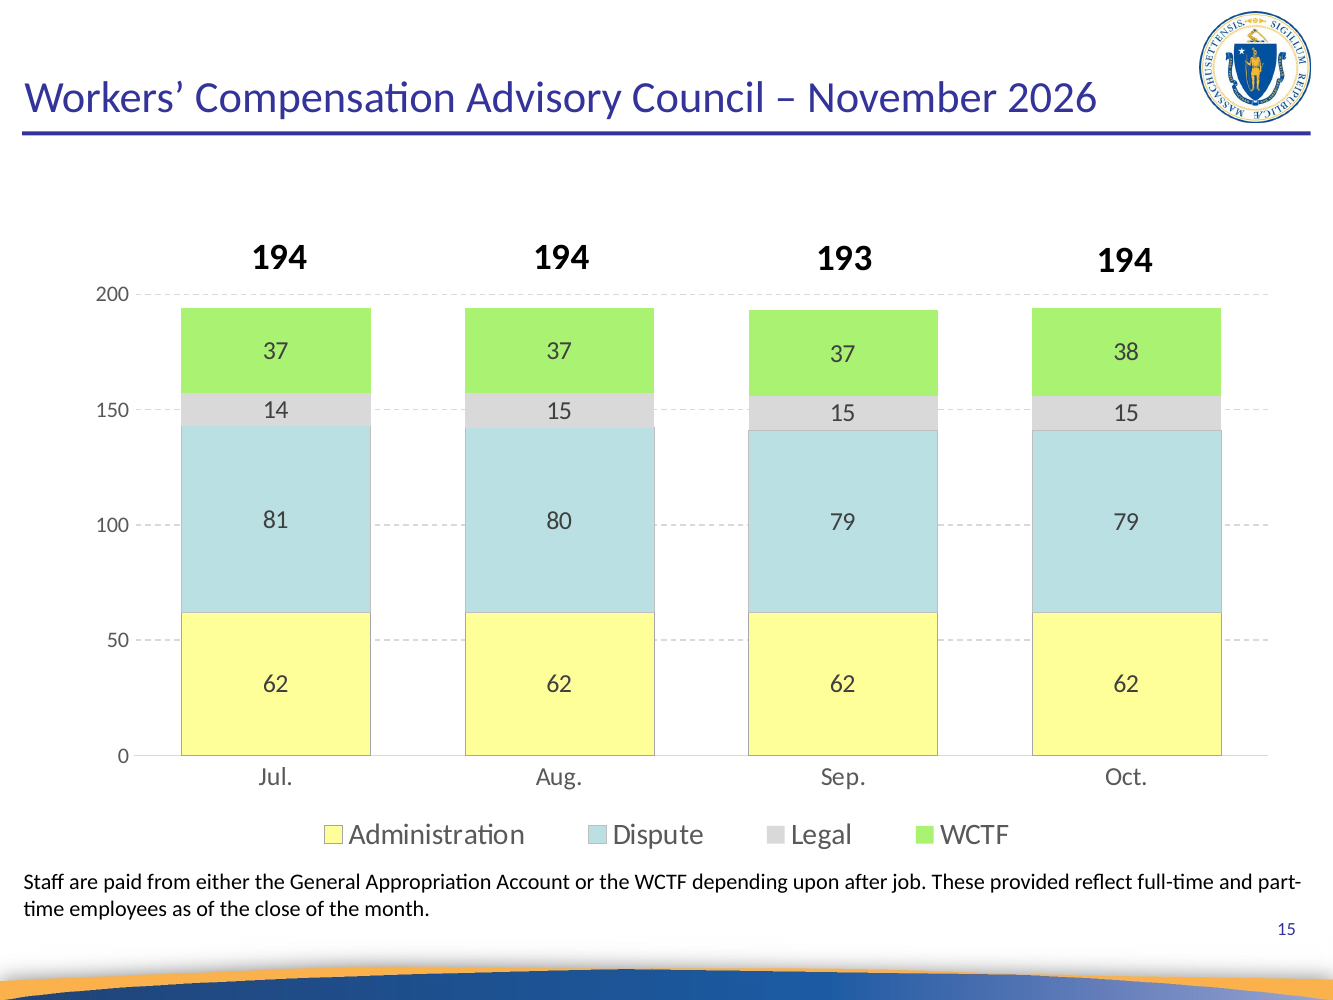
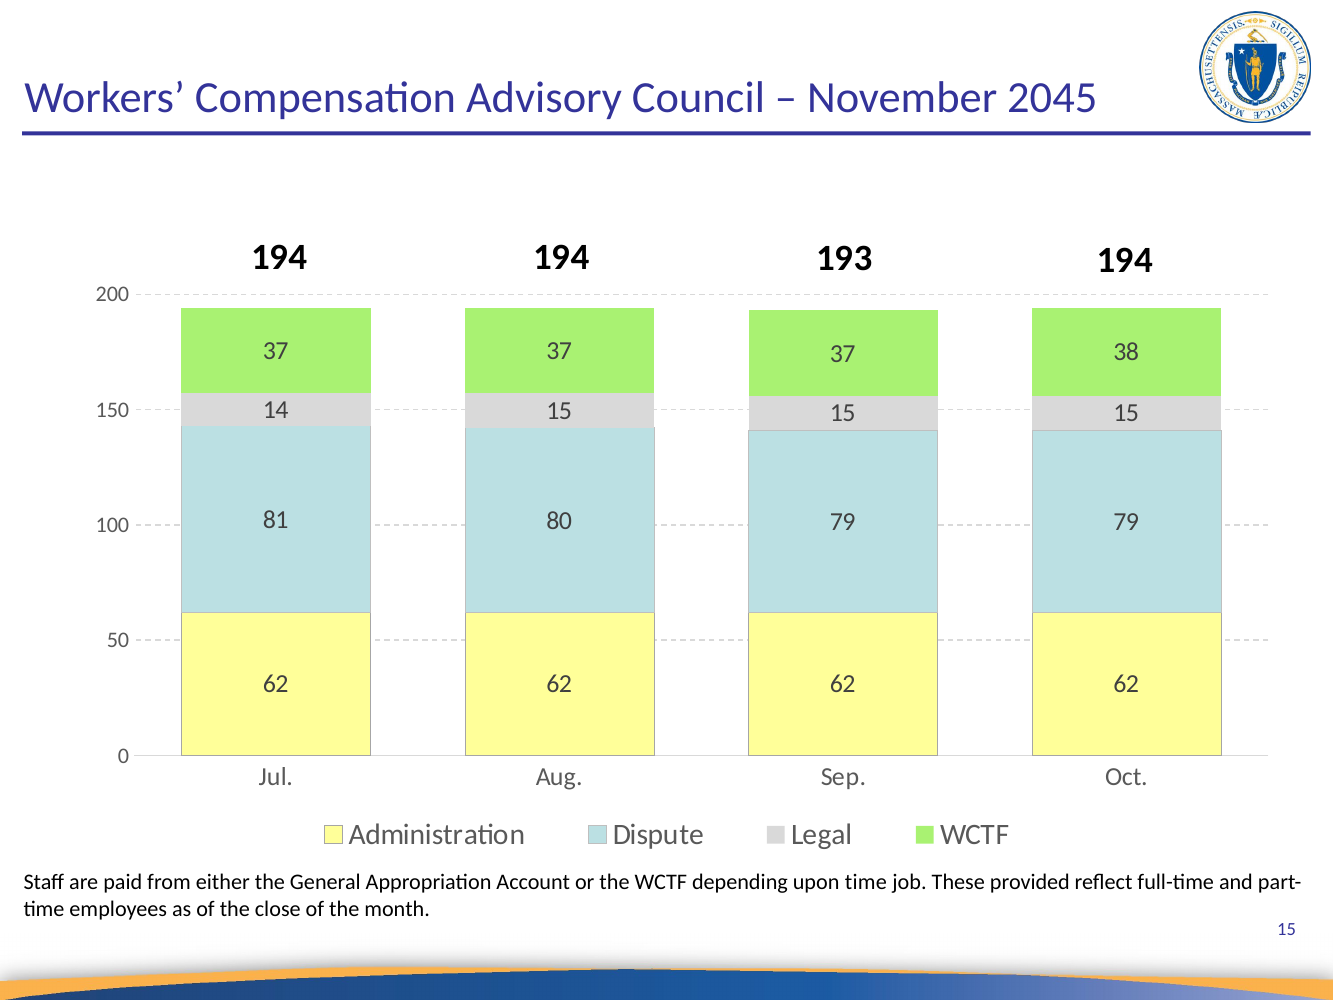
2026: 2026 -> 2045 (1052, 97)
upon after: after -> time (866, 882)
